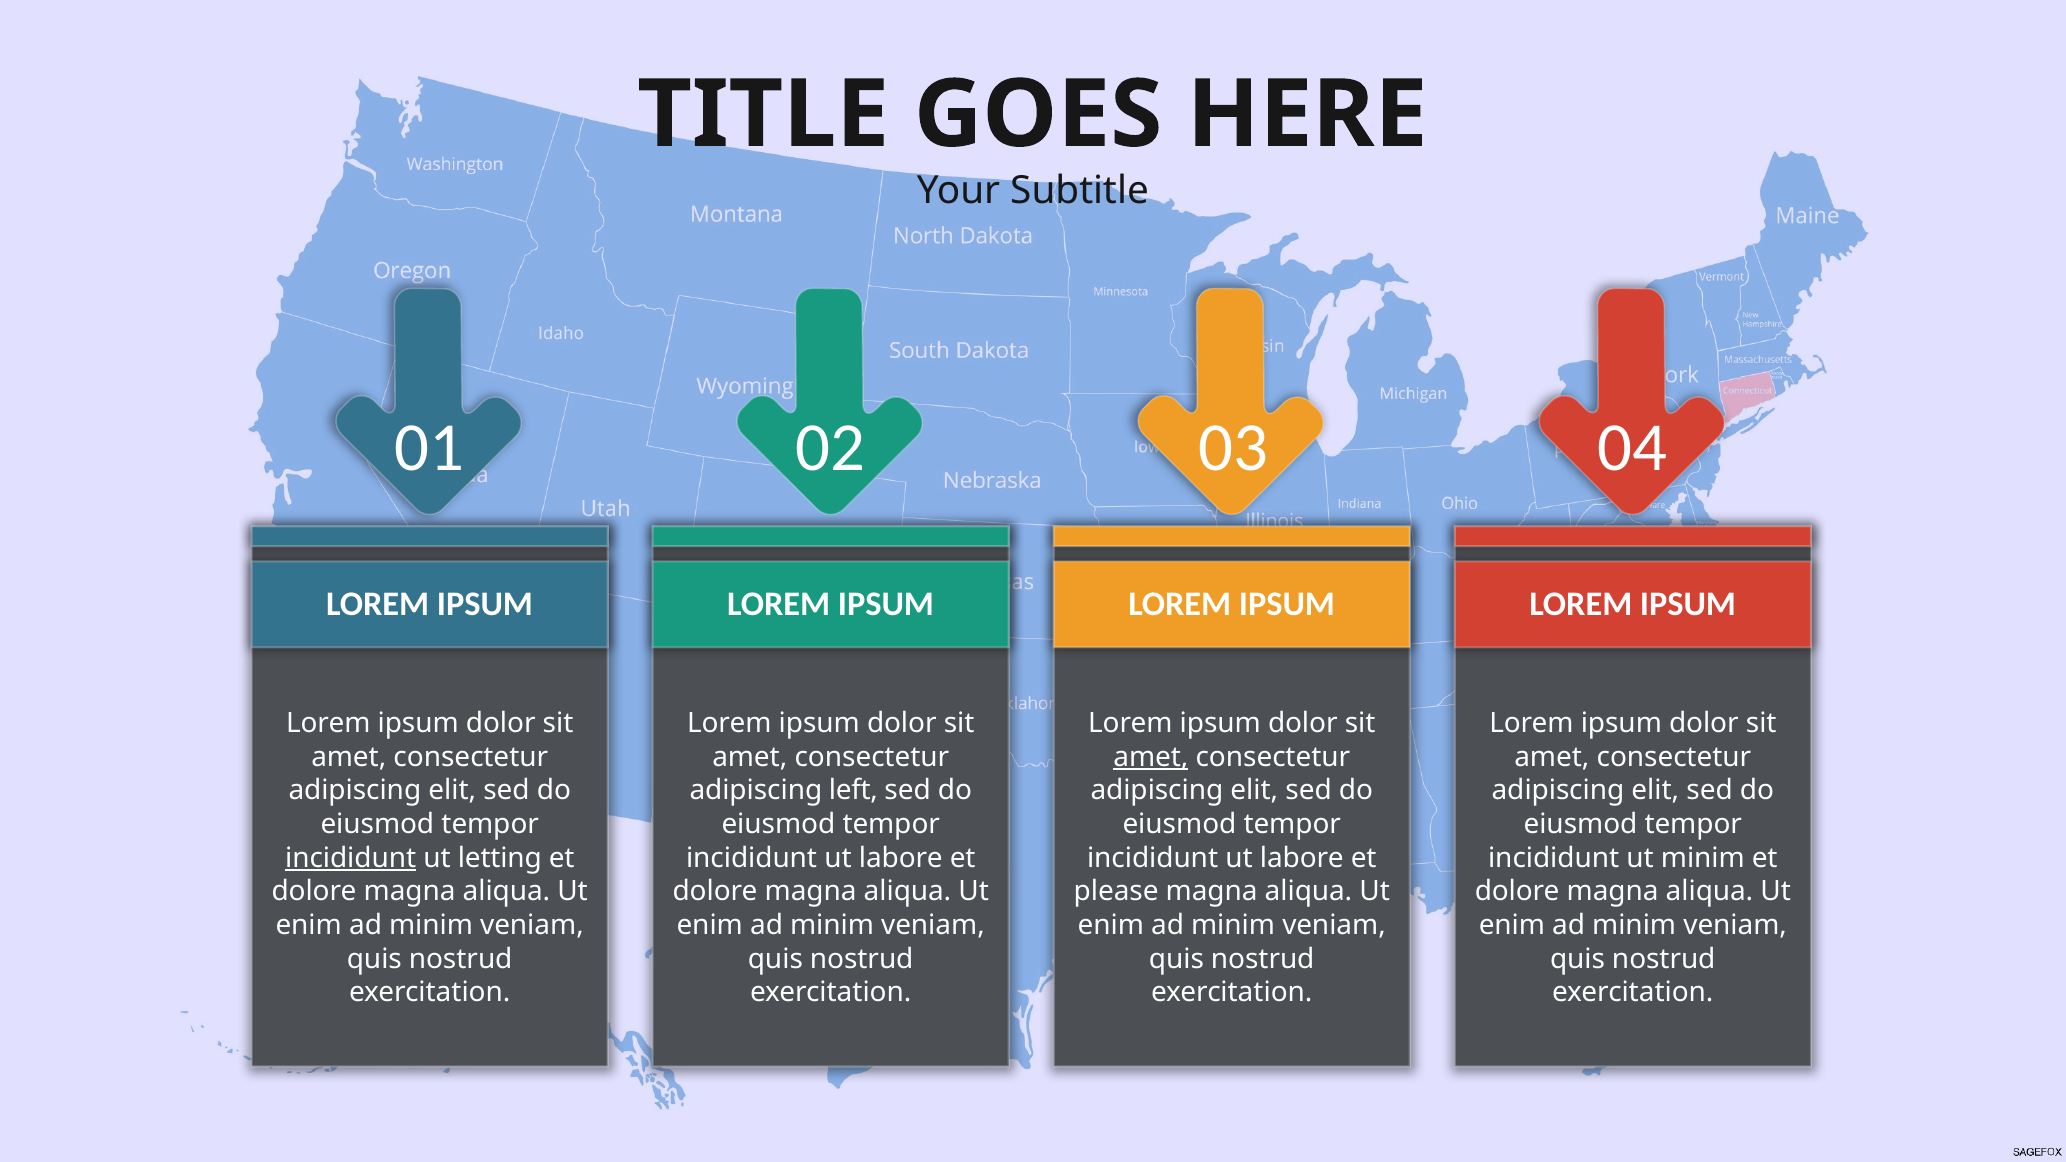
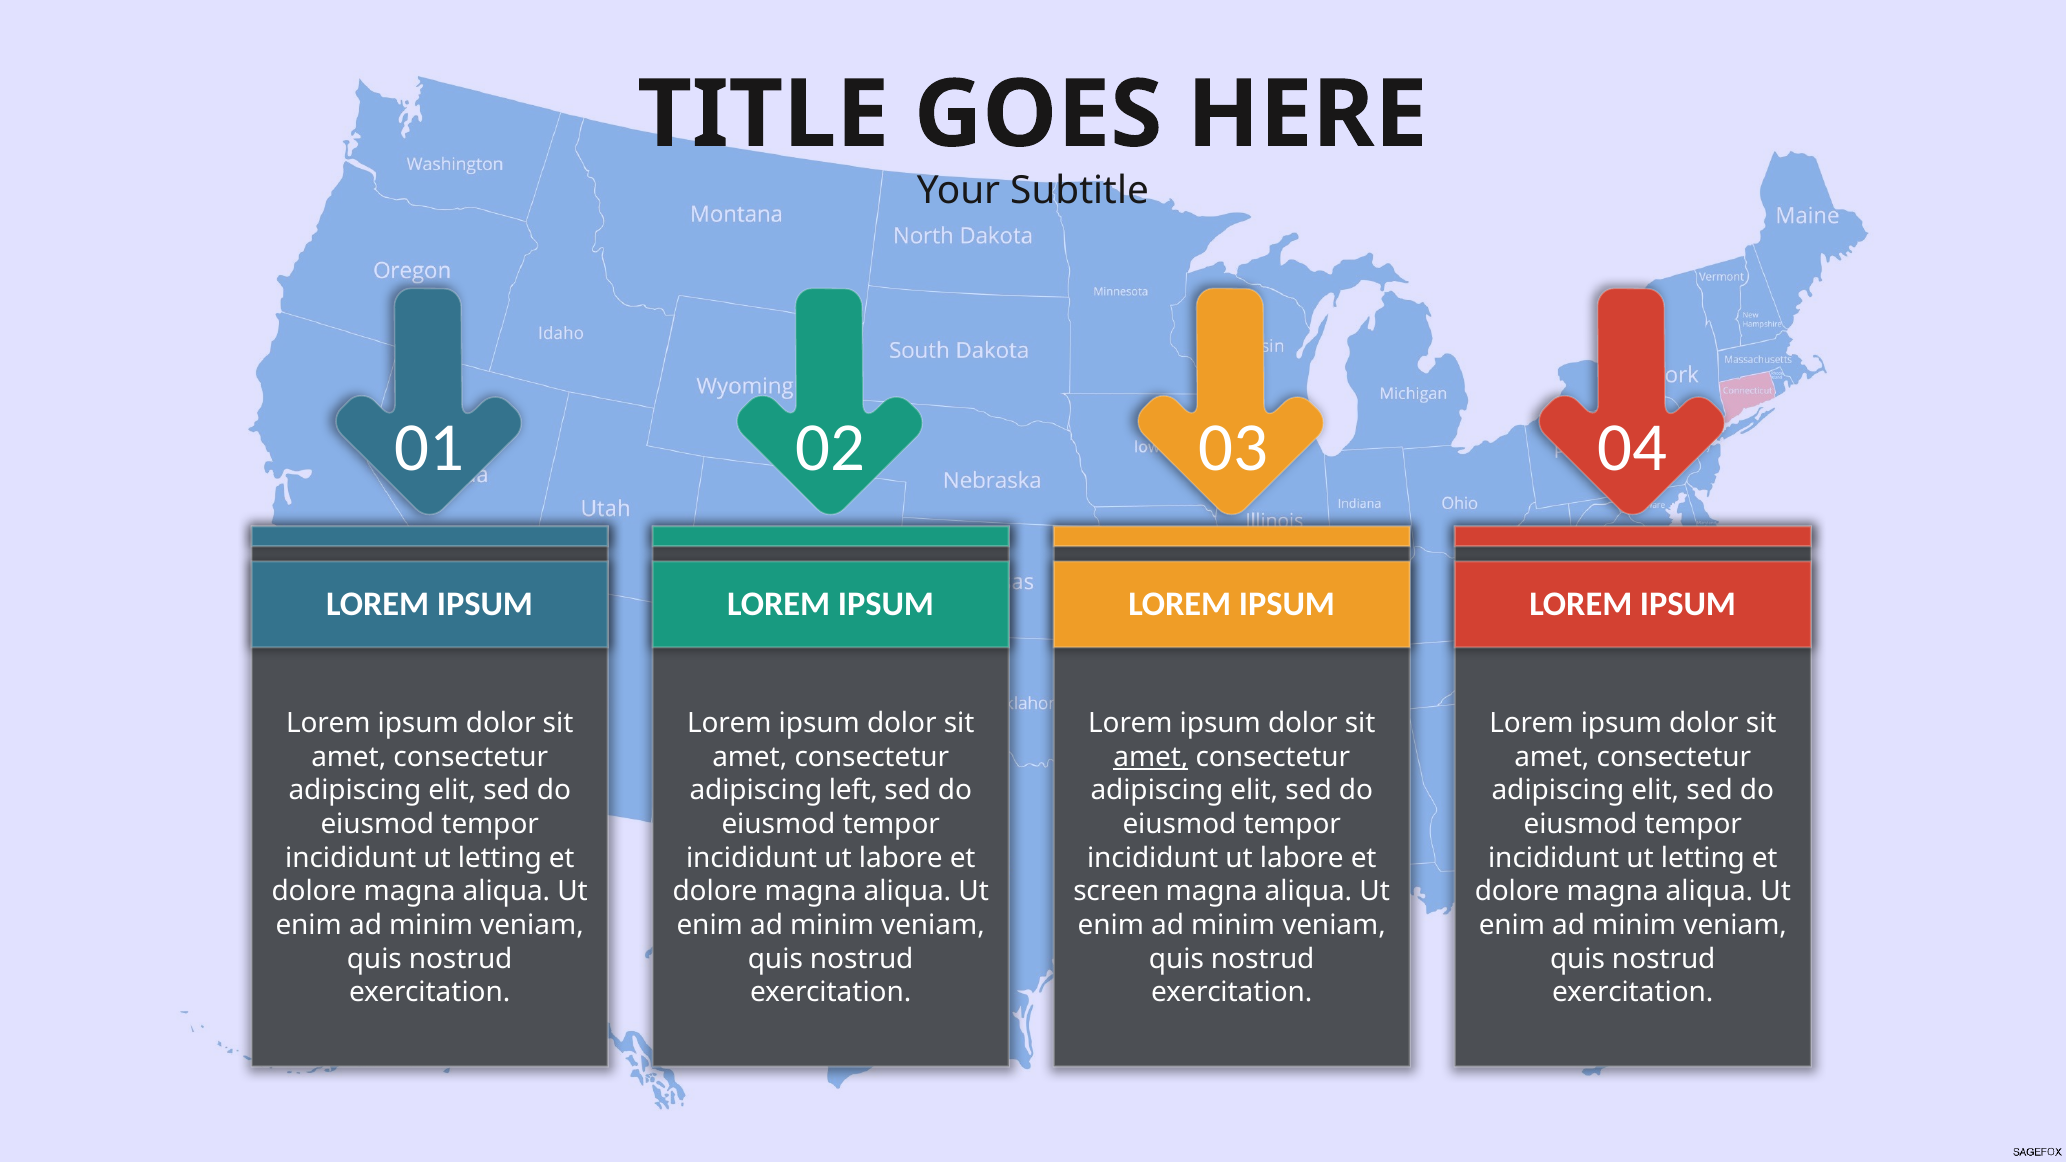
incididunt underline: present -> none (351, 858)
minim: minim -> letting (1703, 858)
please: please -> screen (1116, 892)
